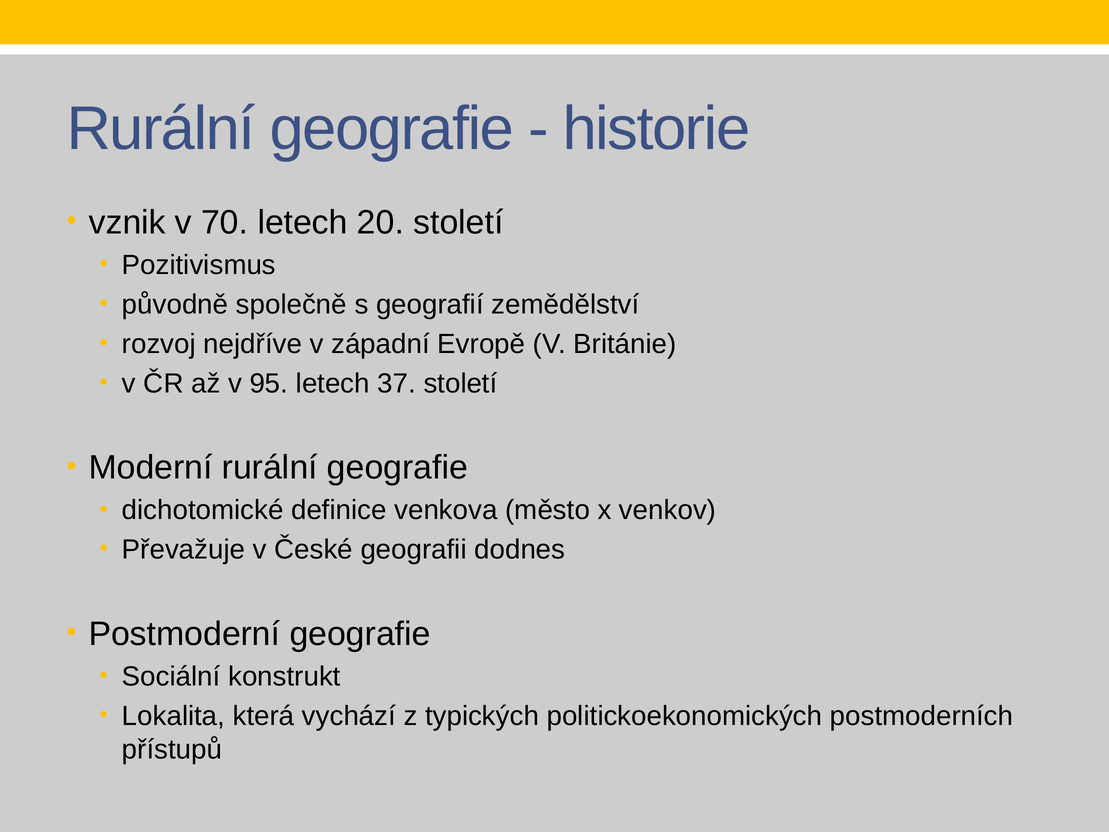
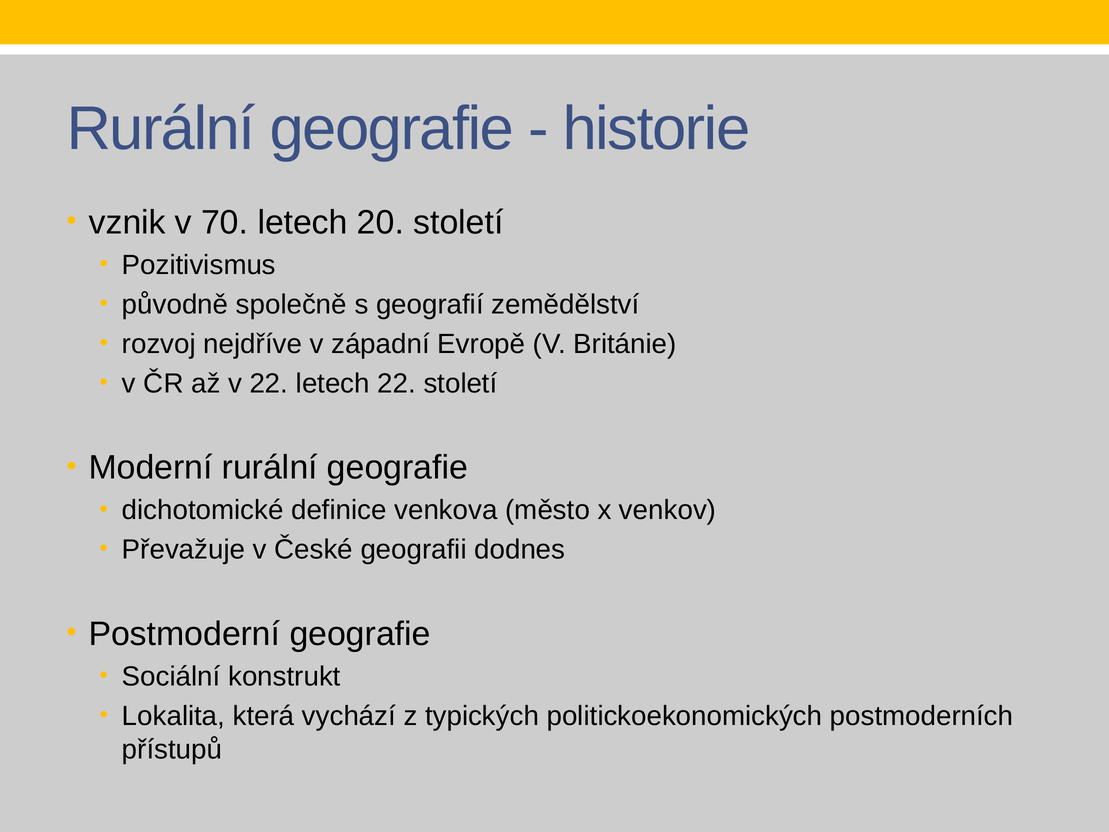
v 95: 95 -> 22 (269, 383)
letech 37: 37 -> 22 (397, 383)
